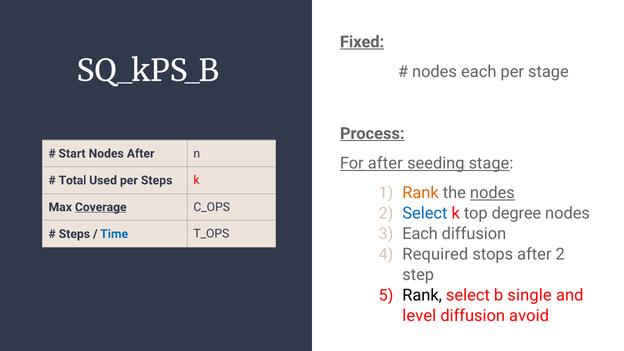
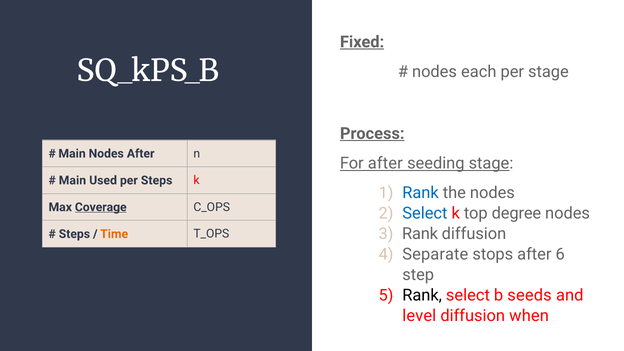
Start: Start -> Main (72, 154)
Total: Total -> Main (72, 180)
Rank colour: orange -> blue (421, 193)
nodes underline: present -> none (492, 193)
Each: Each -> Rank (420, 234)
Time colour: blue -> orange (114, 234)
Required: Required -> Separate (435, 254)
after 2: 2 -> 6 (560, 254)
single: single -> seeds (530, 295)
avoid: avoid -> when (529, 316)
